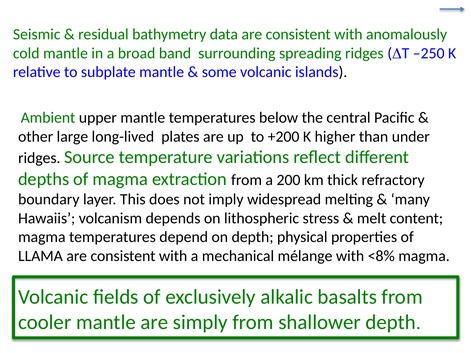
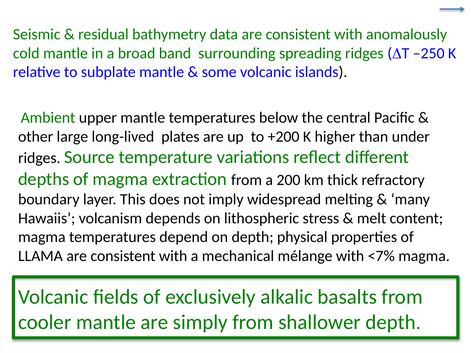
<8%: <8% -> <7% (381, 256)
